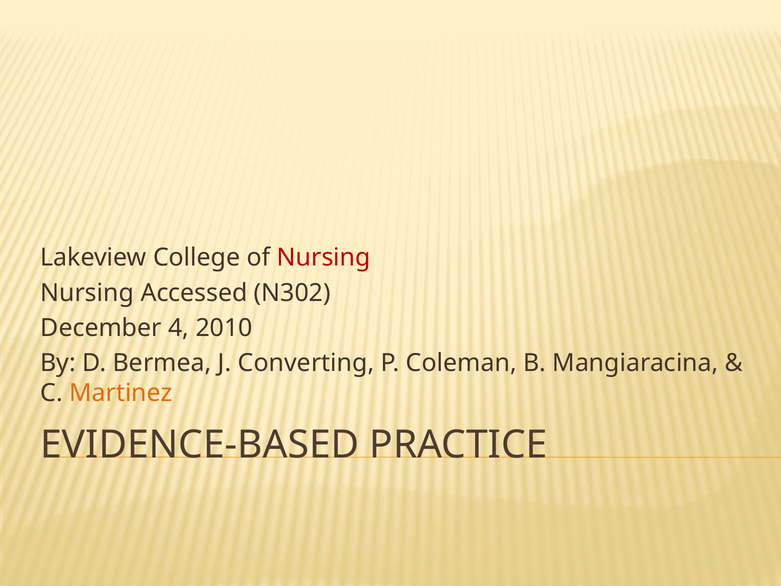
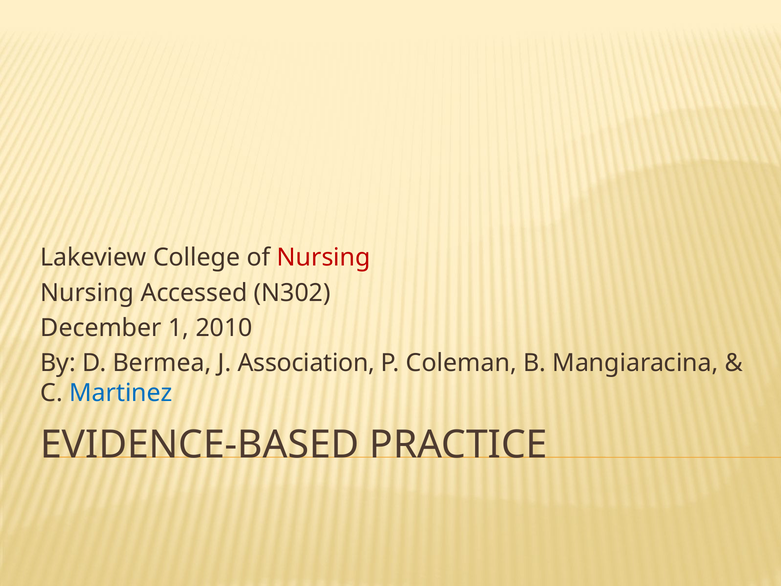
4: 4 -> 1 (179, 328)
Converting: Converting -> Association (306, 363)
Martinez colour: orange -> blue (121, 393)
